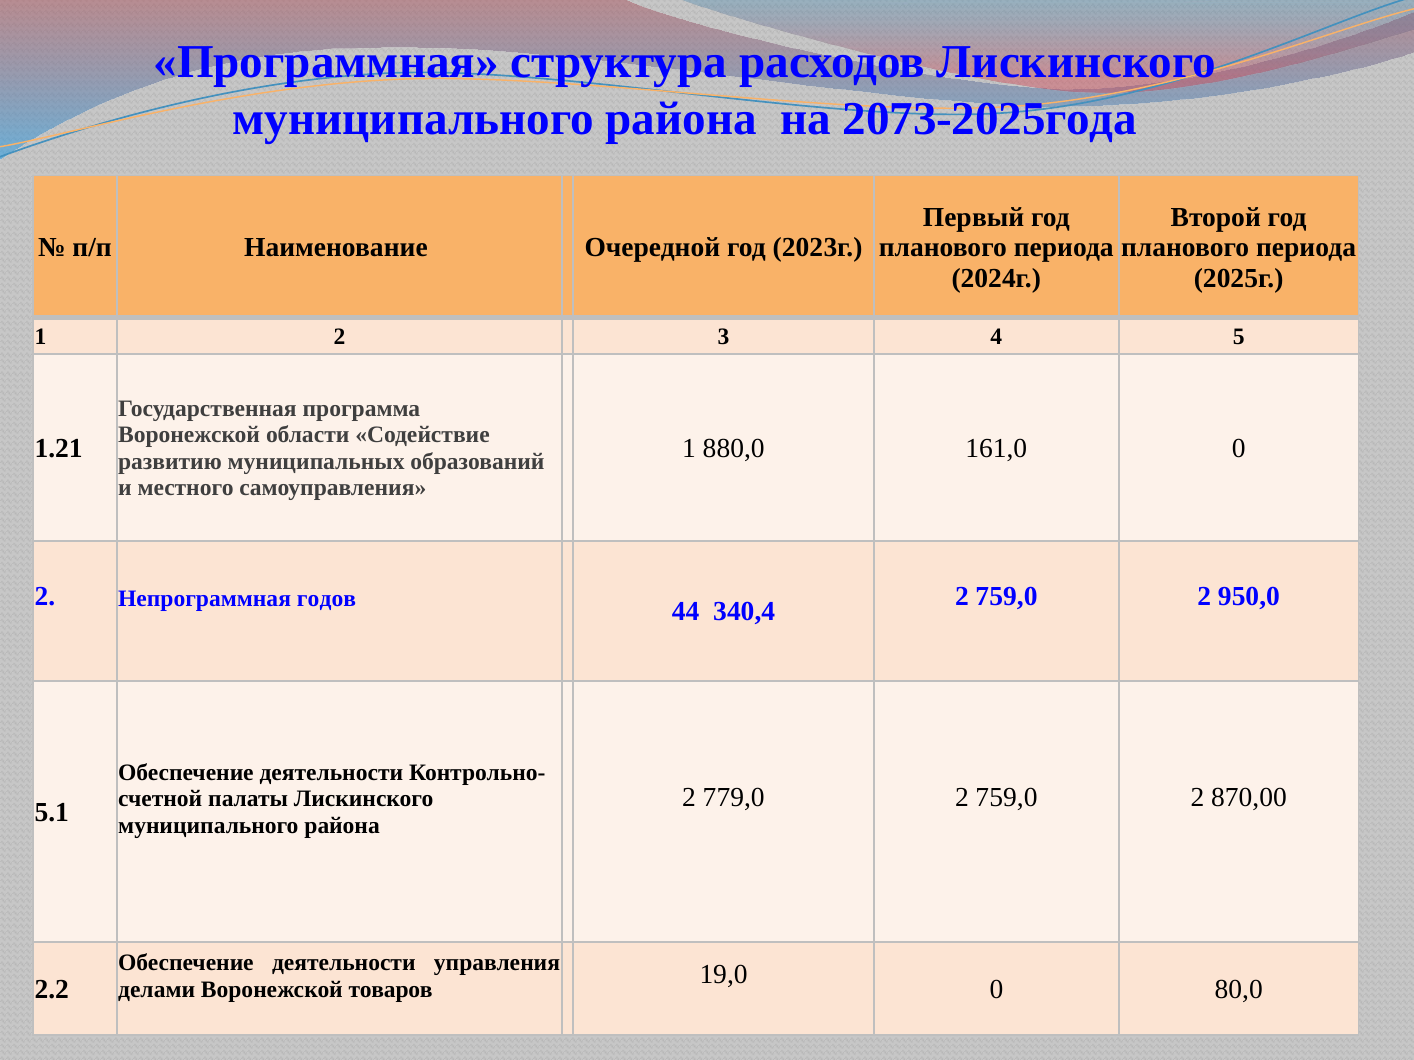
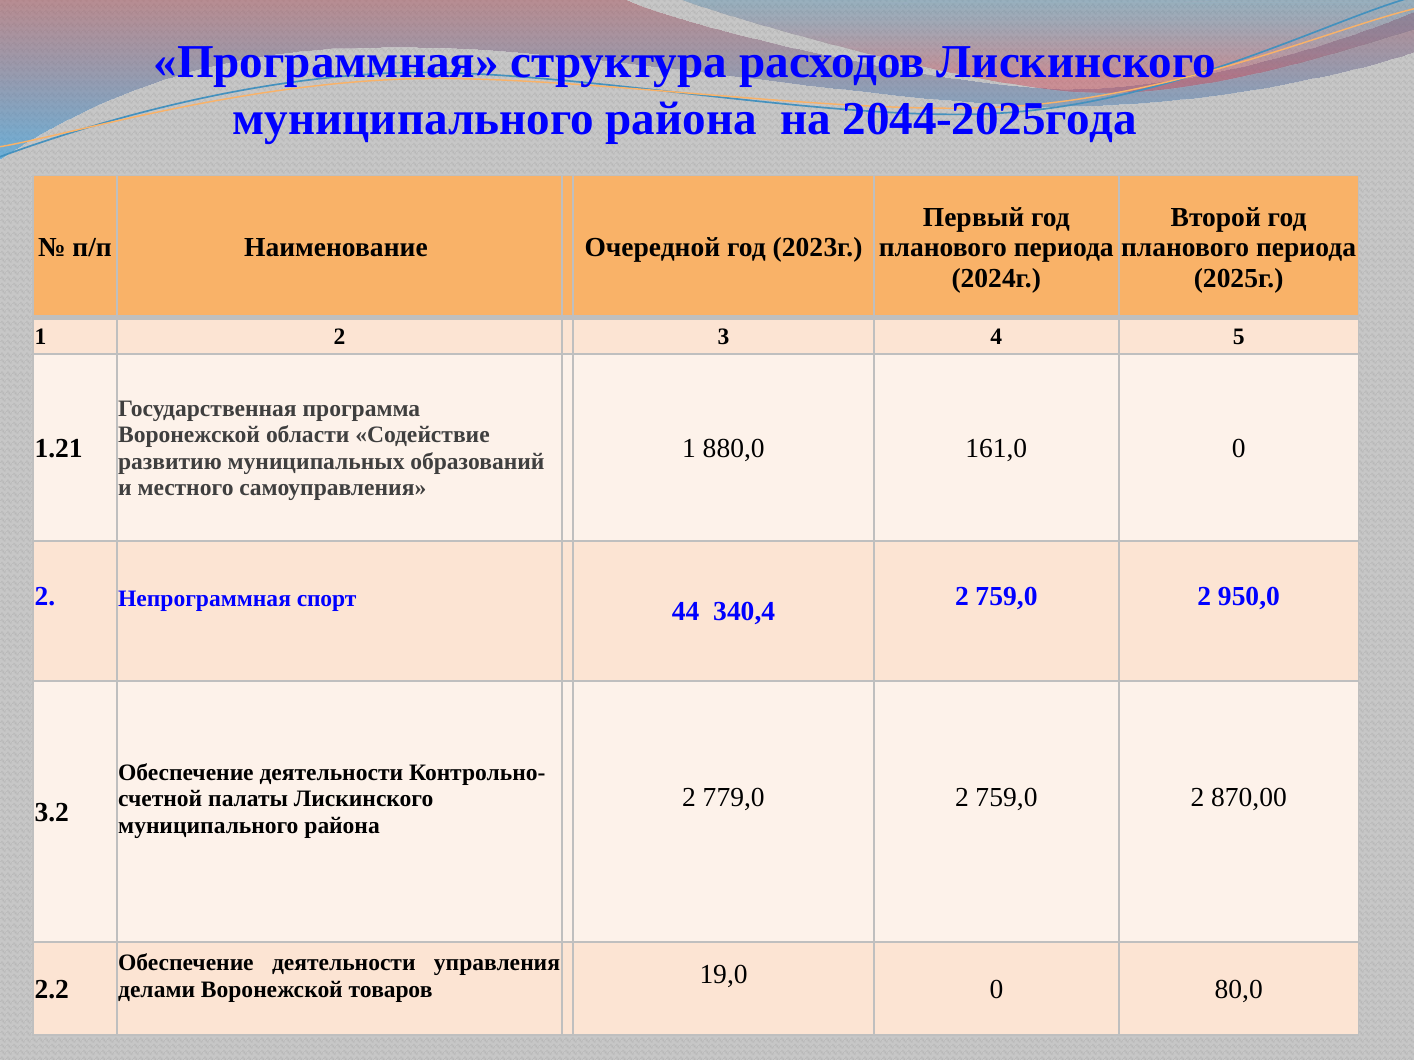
2073-2025года: 2073-2025года -> 2044-2025года (990, 119)
годов: годов -> спорт (327, 599)
5.1: 5.1 -> 3.2 (52, 813)
